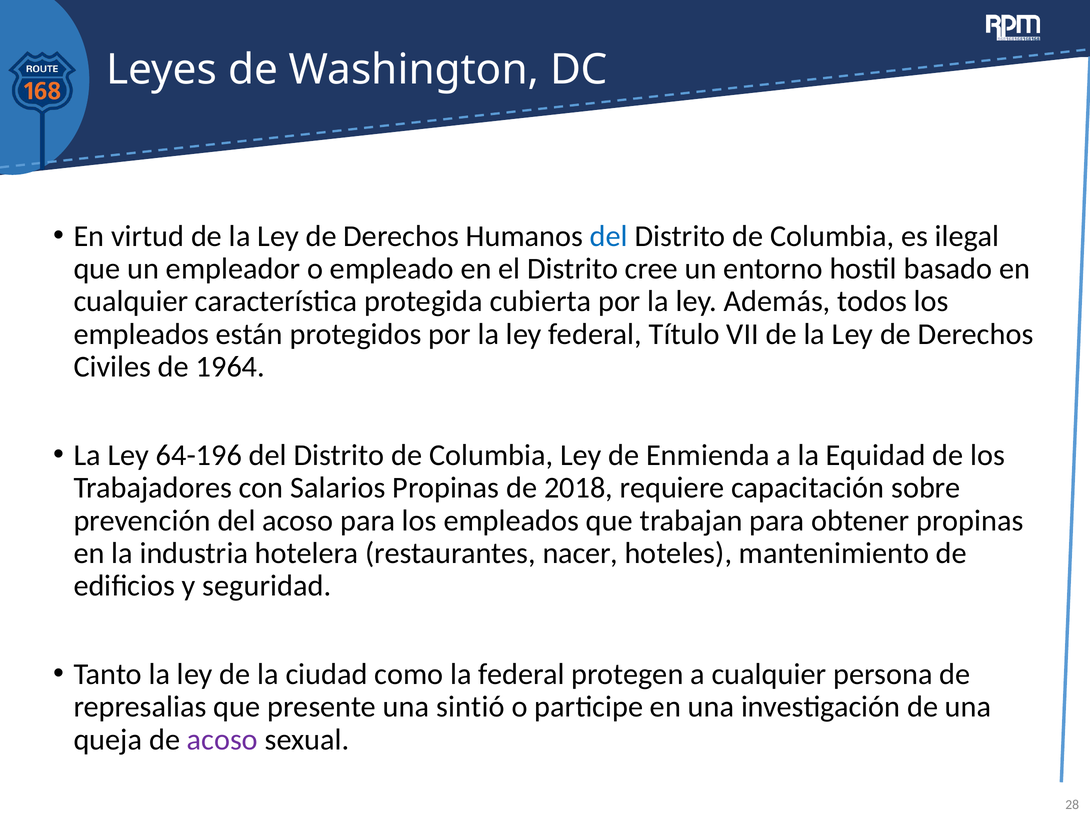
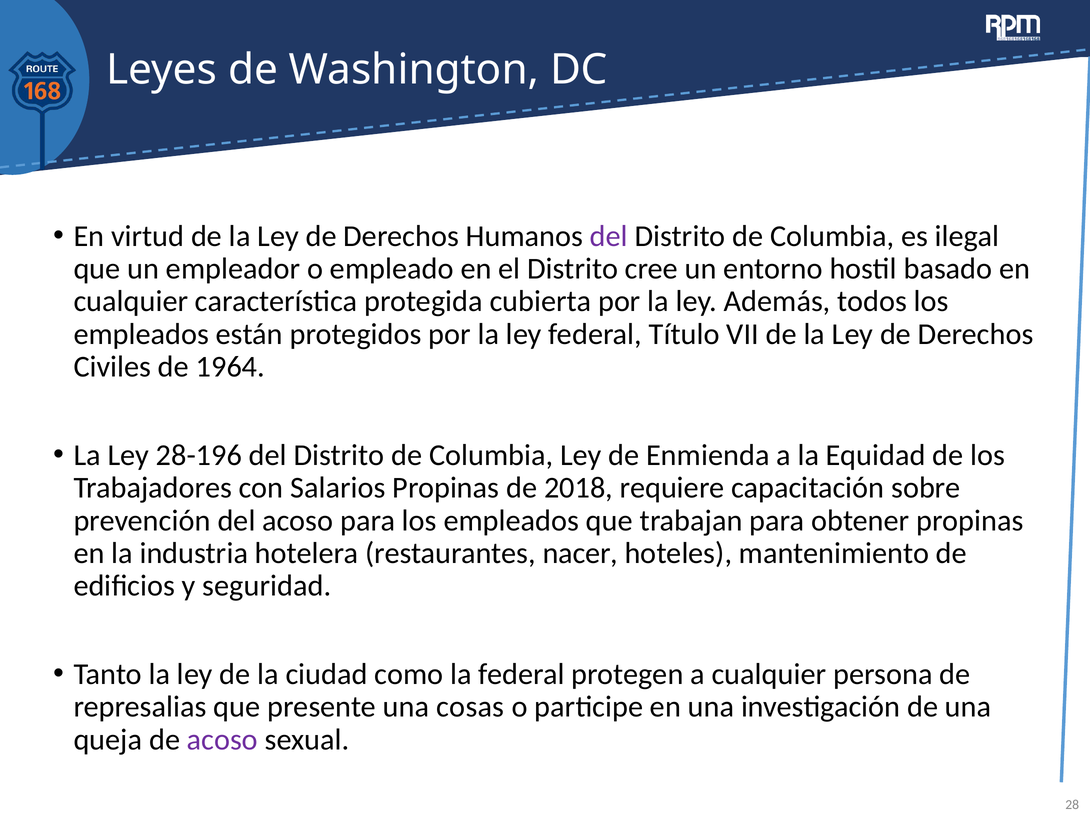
del colour: blue -> purple (609, 236)
64-196: 64-196 -> 28-196 (199, 455)
sintió: sintió -> cosas (470, 706)
